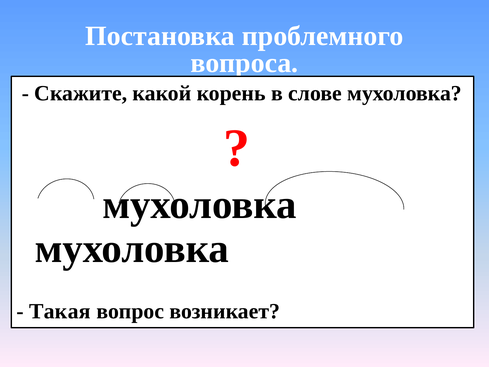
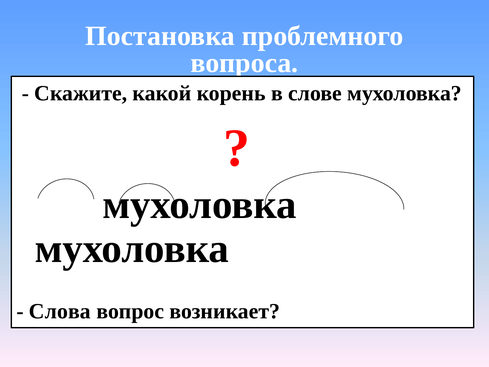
Такая: Такая -> Слова (60, 311)
